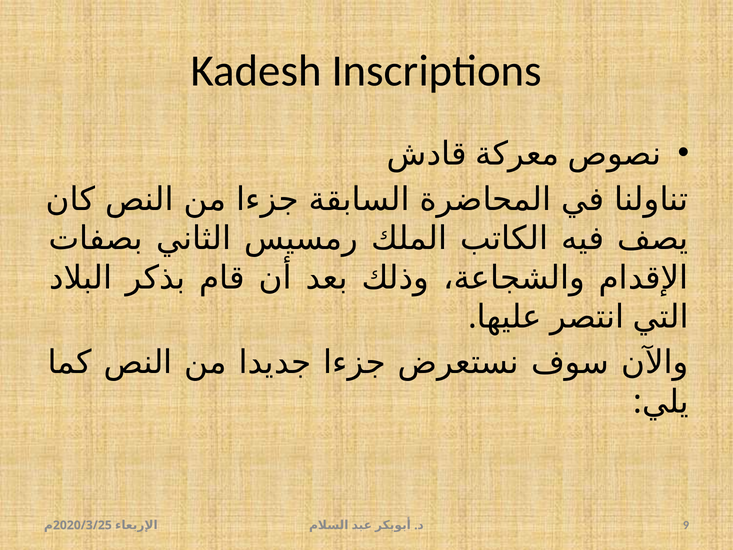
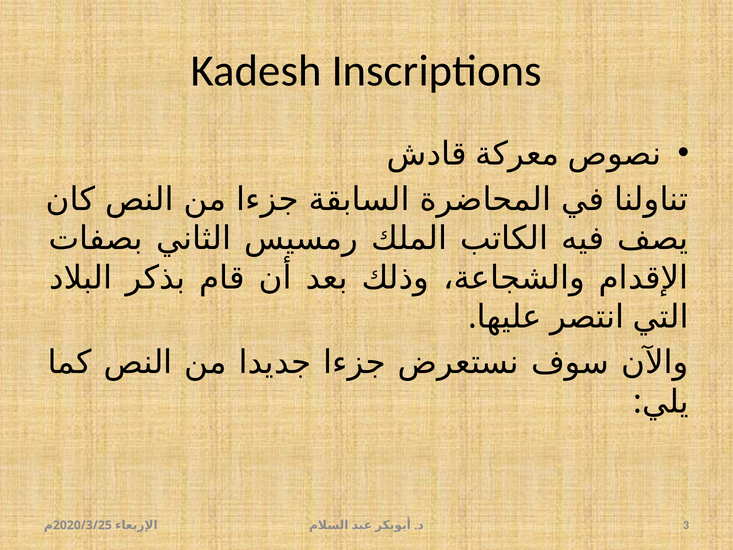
9: 9 -> 3 (686, 525)
